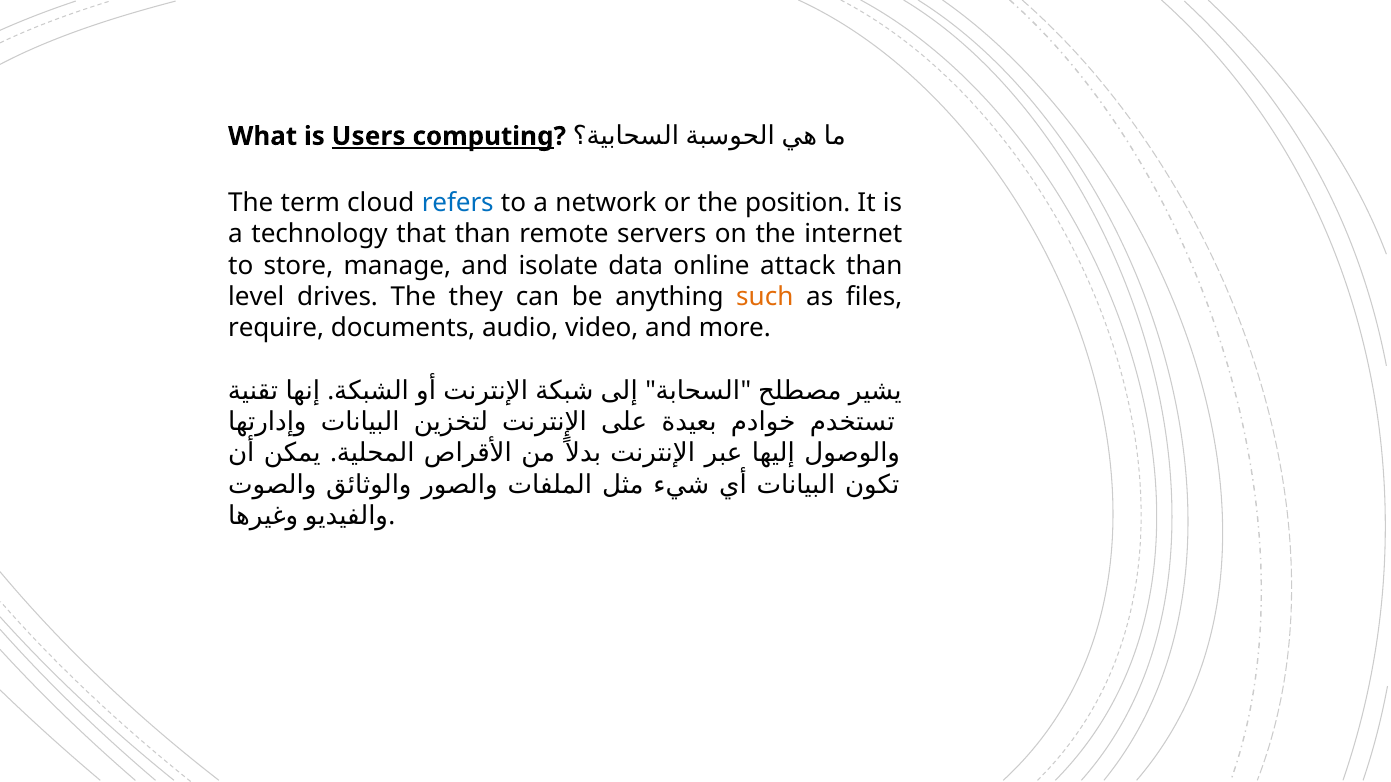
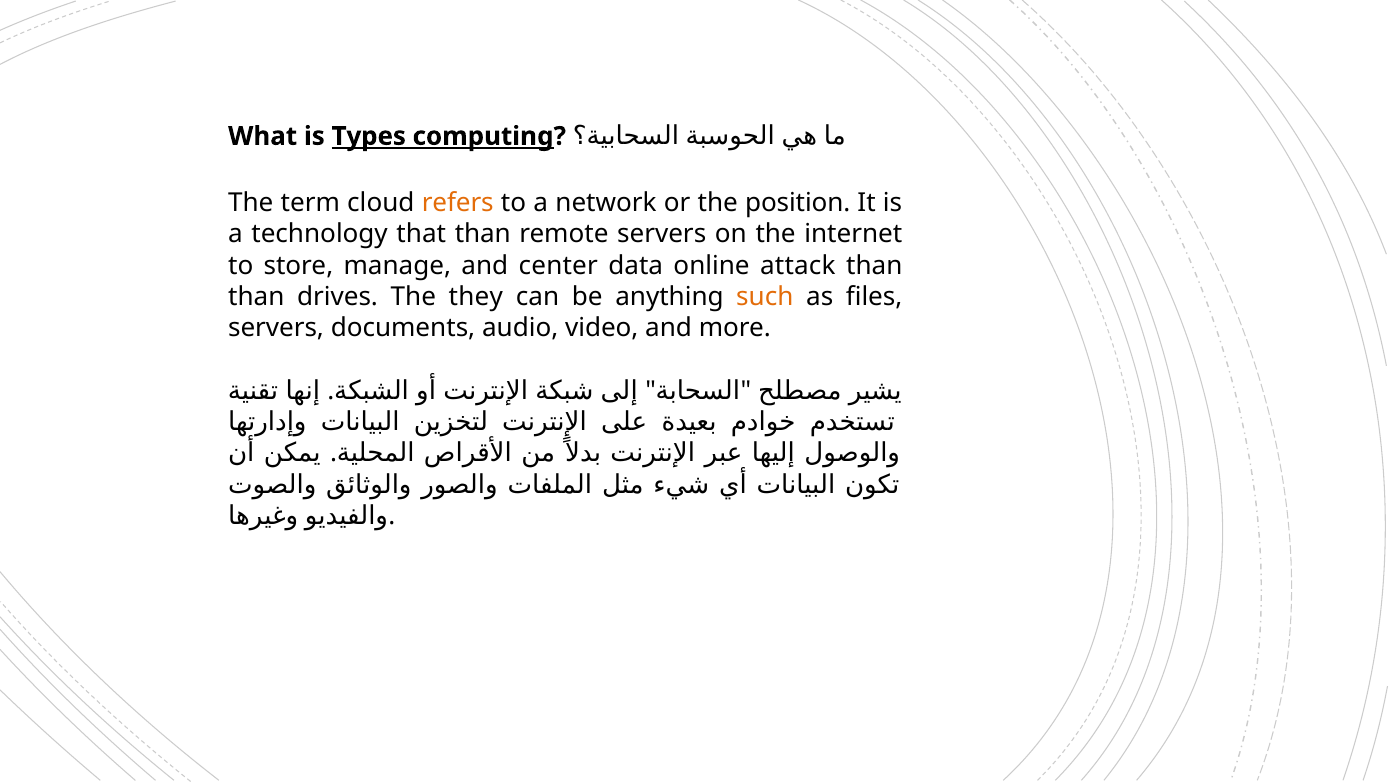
Users: Users -> Types (369, 136)
refers colour: blue -> orange (458, 203)
isolate: isolate -> center (558, 266)
level: level -> than (256, 297)
require: require -> servers (276, 328)
